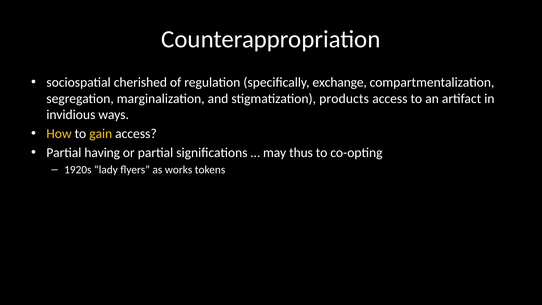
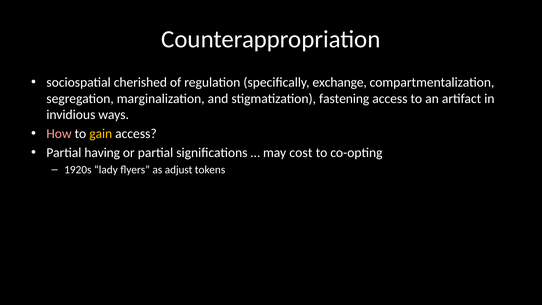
products: products -> fastening (344, 99)
How colour: yellow -> pink (59, 134)
thus: thus -> cost (301, 153)
works: works -> adjust (179, 170)
